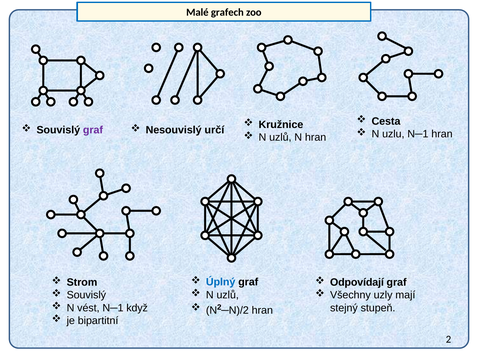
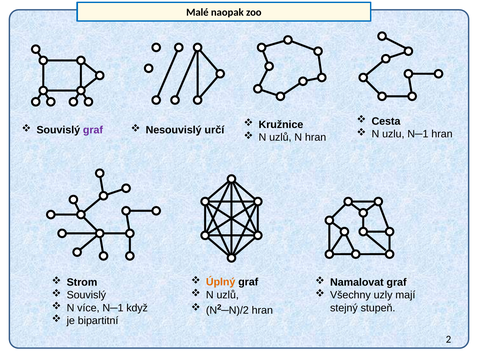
grafech: grafech -> naopak (227, 12)
Úplný colour: blue -> orange (221, 283)
Odpovídají: Odpovídají -> Namalovat (357, 283)
vést: vést -> více (88, 308)
